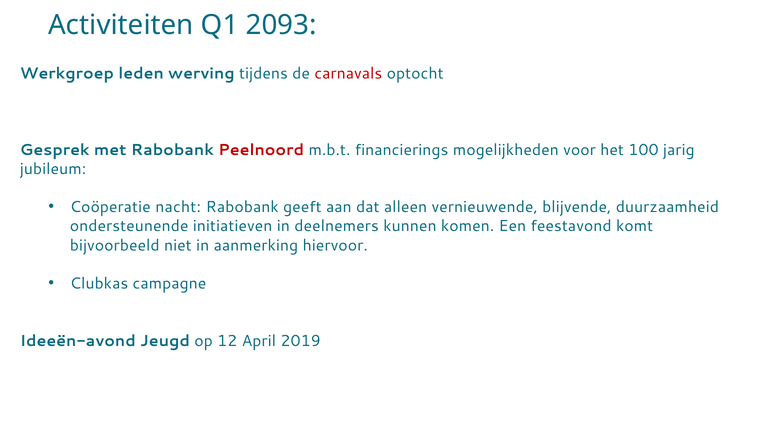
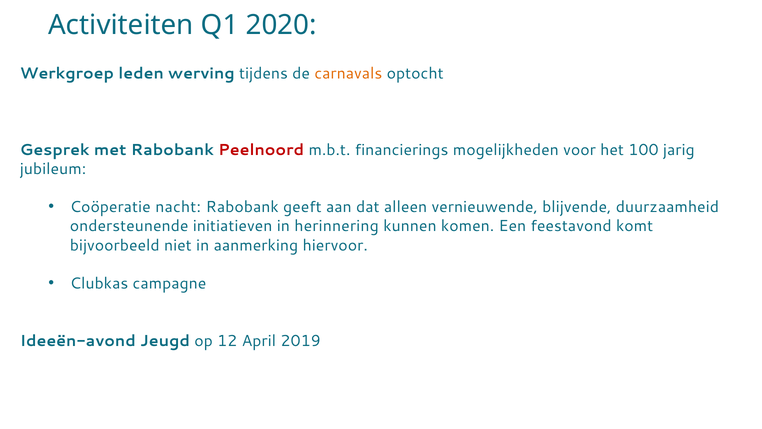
2093: 2093 -> 2020 (281, 25)
carnavals colour: red -> orange (348, 73)
deelnemers: deelnemers -> herinnering (337, 226)
